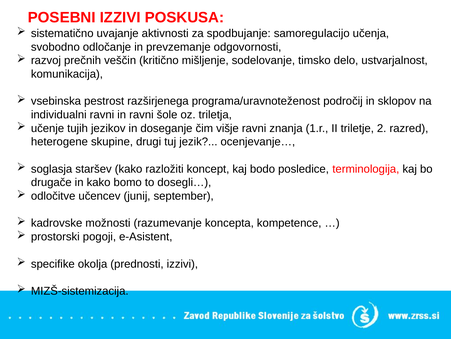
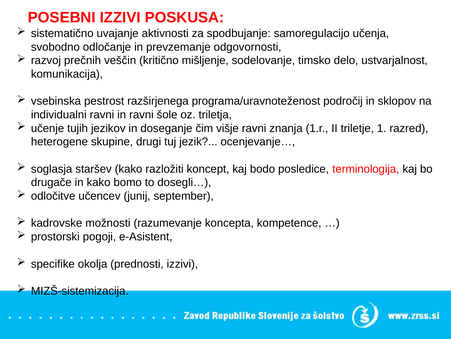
2: 2 -> 1 (382, 128)
